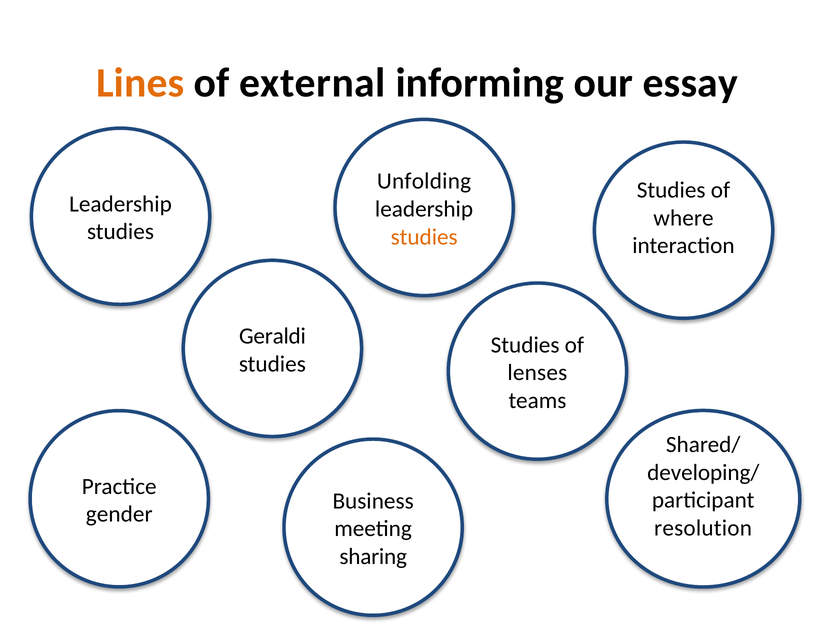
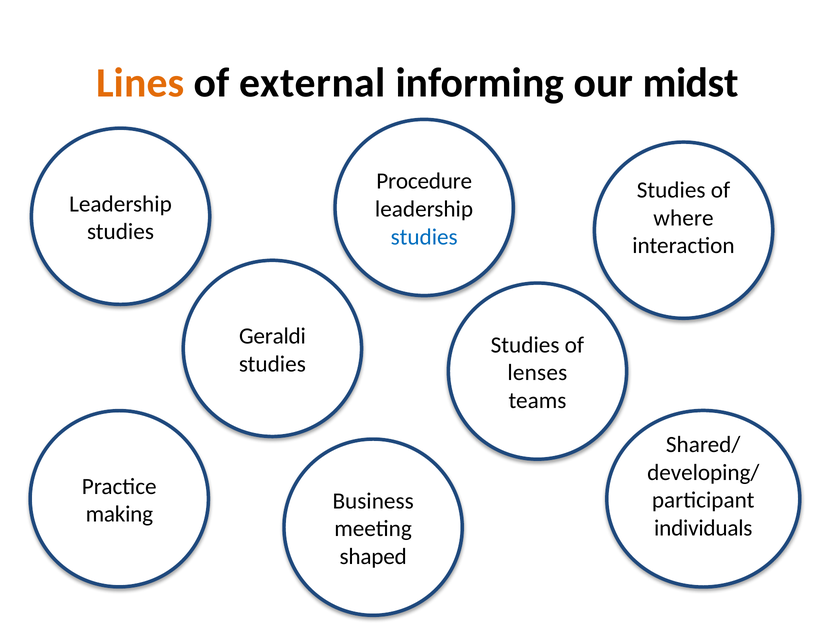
essay: essay -> midst (691, 83)
Unfolding: Unfolding -> Procedure (424, 181)
studies colour: orange -> blue (424, 237)
gender: gender -> making (119, 514)
resolution: resolution -> individuals (703, 528)
sharing: sharing -> shaped (373, 557)
